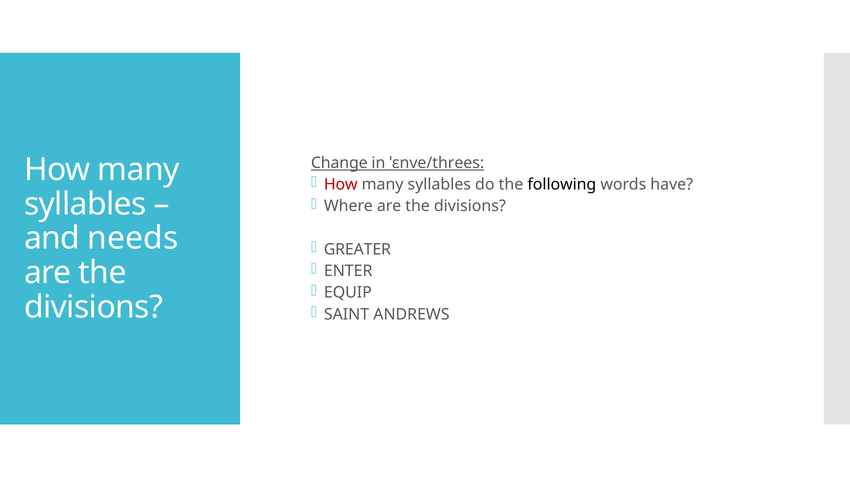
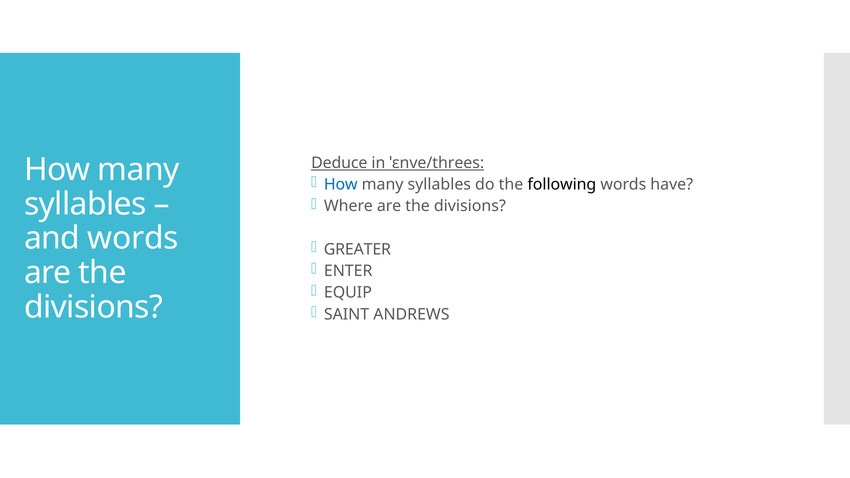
Change: Change -> Deduce (339, 163)
How colour: red -> blue (341, 185)
and needs: needs -> words (133, 239)
